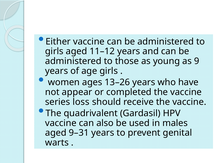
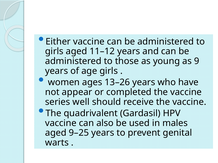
loss: loss -> well (81, 102)
9–31: 9–31 -> 9–25 (79, 133)
